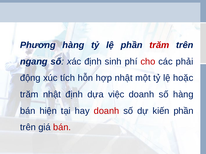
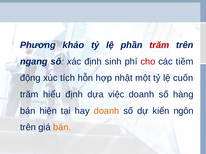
Phương hàng: hàng -> khảo (73, 45)
phải: phải -> tiềm (185, 62)
hoặc: hoặc -> cuốn (183, 78)
trăm nhật: nhật -> hiểu (52, 95)
doanh colour: red -> orange (106, 111)
kiến phần: phần -> ngôn (184, 111)
bán colour: red -> orange (62, 128)
